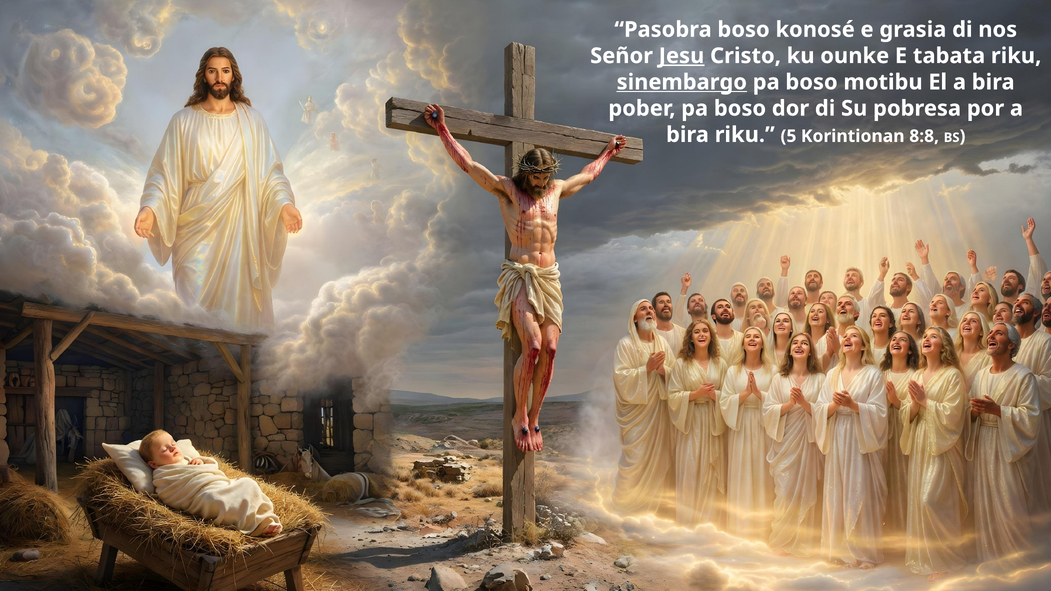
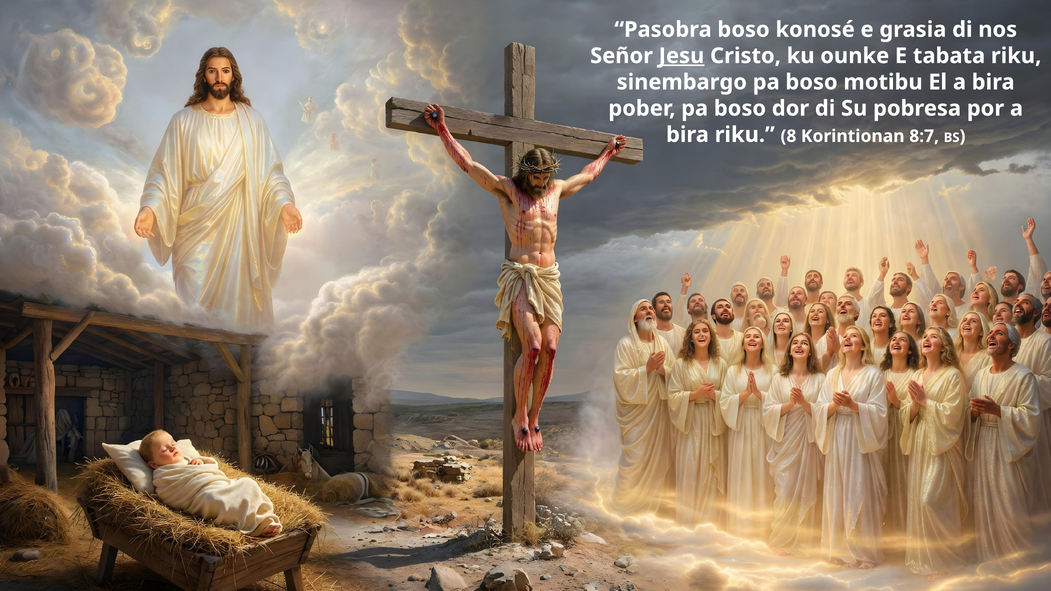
sinembargo underline: present -> none (682, 82)
5: 5 -> 8 (788, 136)
8:8: 8:8 -> 8:7 (924, 136)
